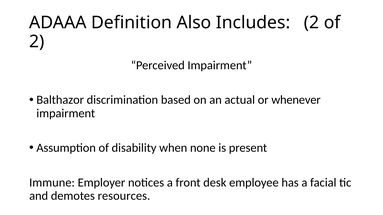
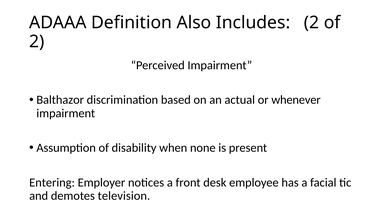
Immune: Immune -> Entering (52, 183)
resources: resources -> television (124, 196)
